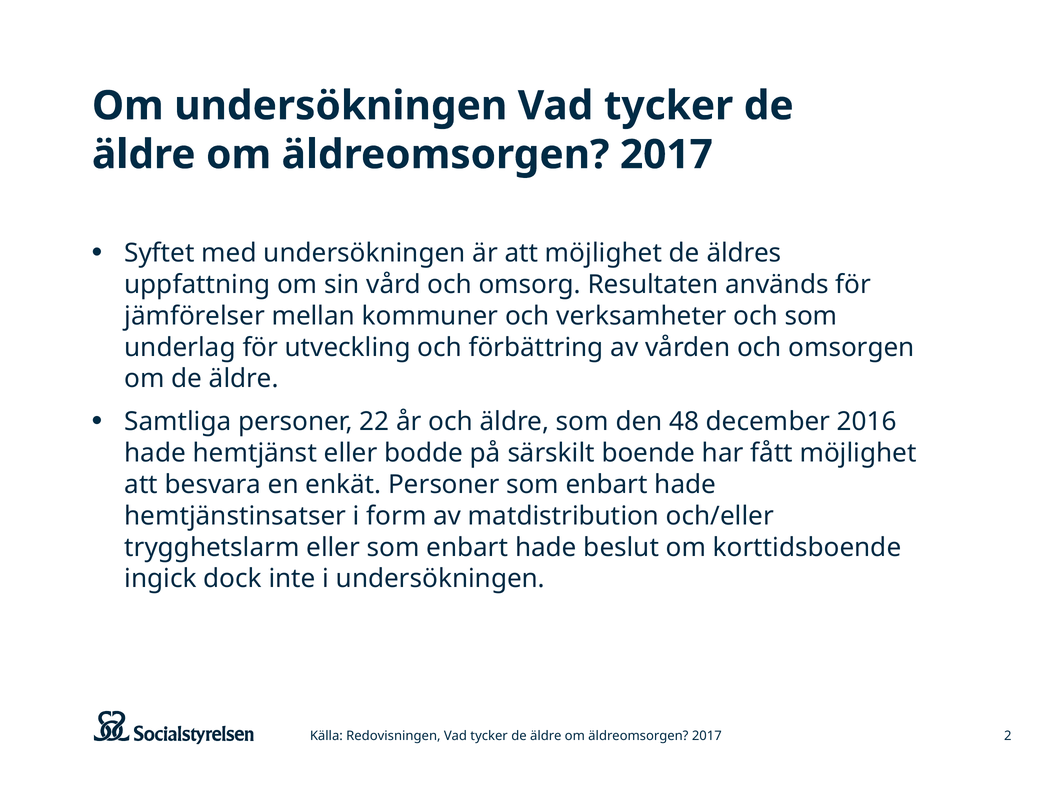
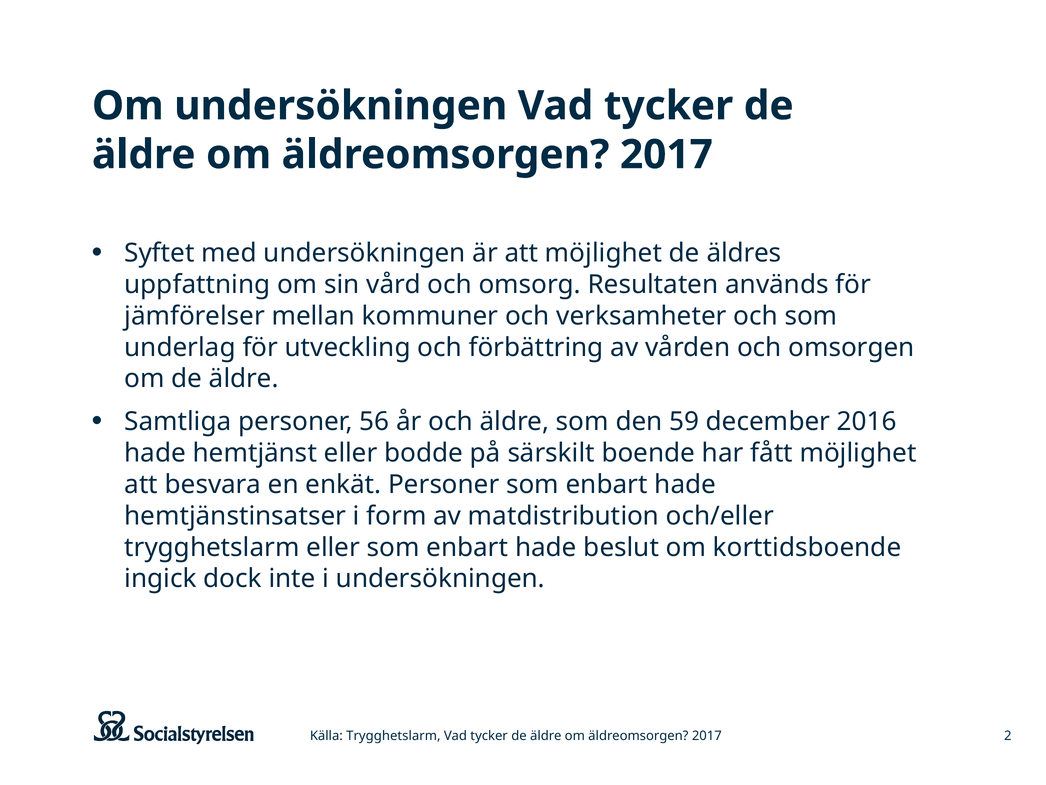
22: 22 -> 56 (374, 422)
48: 48 -> 59 (684, 422)
Källa Redovisningen: Redovisningen -> Trygghetslarm (393, 735)
